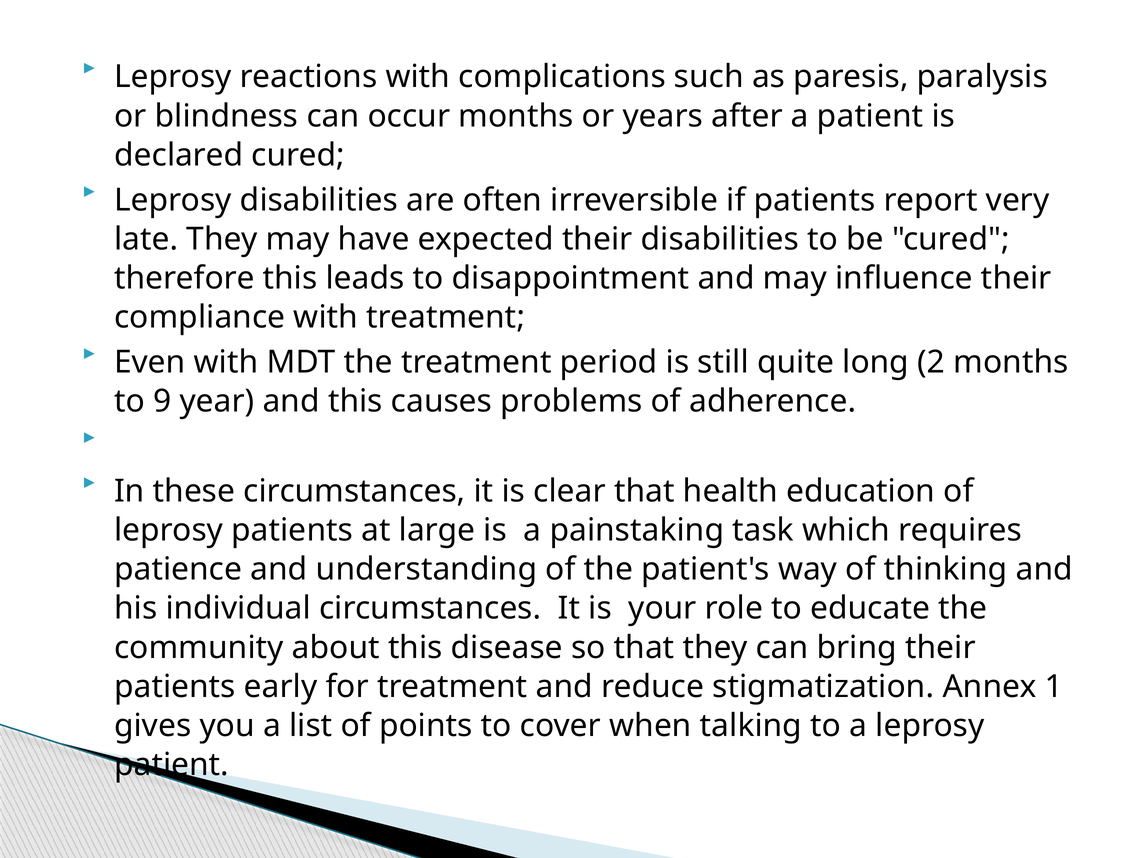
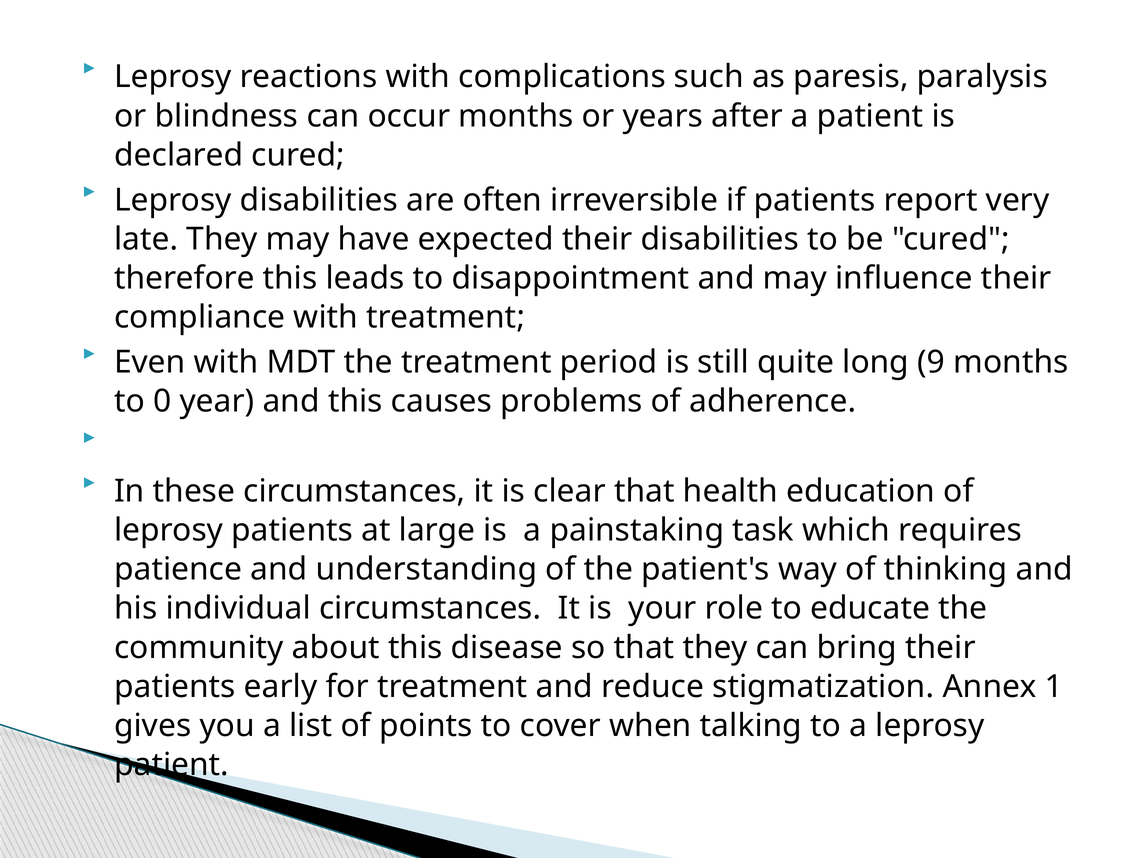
2: 2 -> 9 (931, 362)
9: 9 -> 0 (162, 401)
